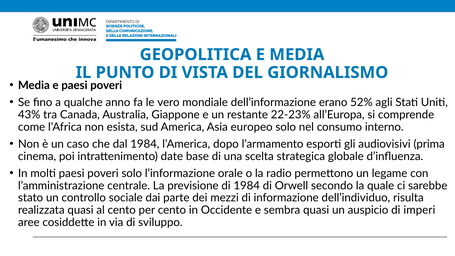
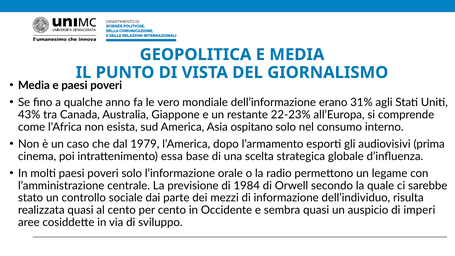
52%: 52% -> 31% (361, 102)
europeo: europeo -> ospitano (252, 127)
dal 1984: 1984 -> 1979 (145, 144)
date: date -> essa (172, 156)
